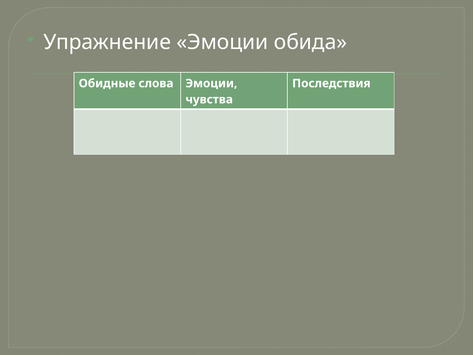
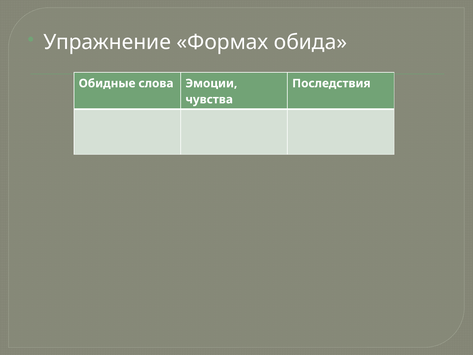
Упражнение Эмоции: Эмоции -> Формах (222, 42)
